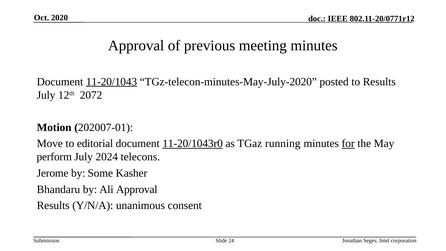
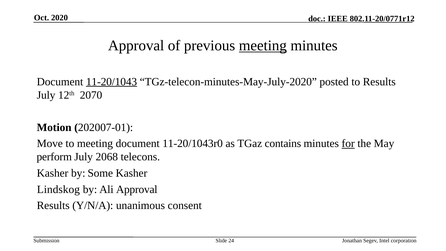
meeting underline: none -> present (263, 46)
2072: 2072 -> 2070 (91, 95)
to editorial: editorial -> meeting (95, 144)
11-20/1043r0 underline: present -> none (193, 144)
running: running -> contains (283, 144)
2024: 2024 -> 2068 (107, 157)
Jerome: Jerome -> Kasher (53, 173)
Bhandaru: Bhandaru -> Lindskog (58, 189)
